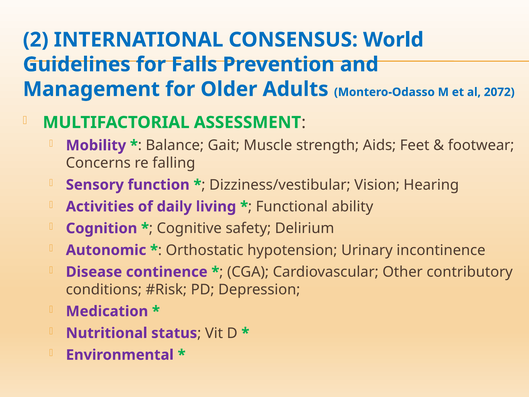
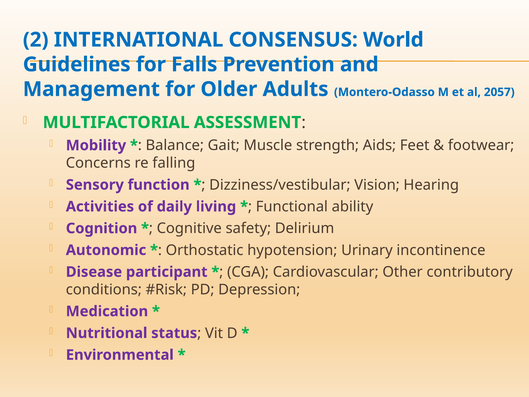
2072: 2072 -> 2057 (499, 92)
continence: continence -> participant (167, 272)
